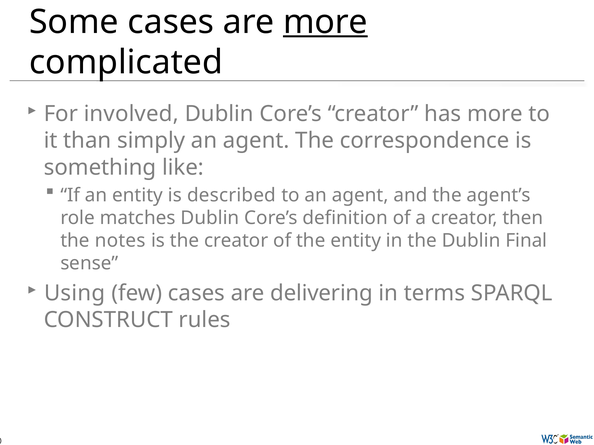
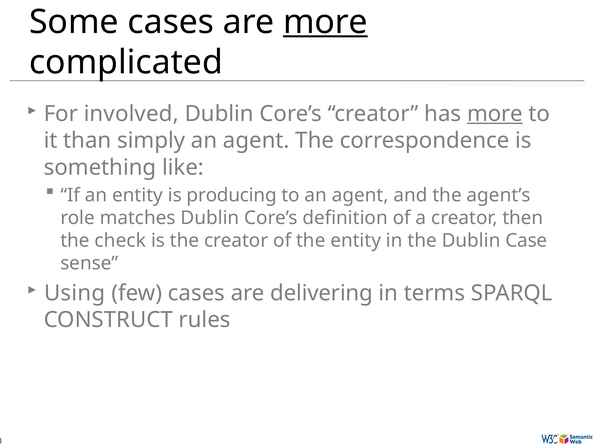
more underline: none -> present (495, 114)
described: described -> producing (232, 195)
notes: notes -> check (120, 241)
Final: Final -> Case (526, 241)
